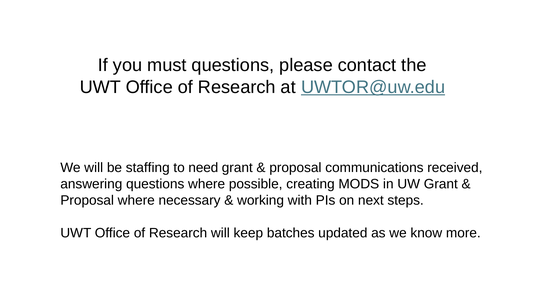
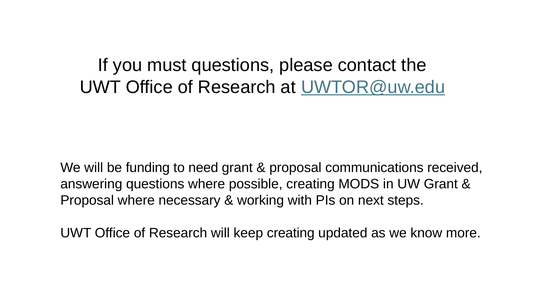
staffing: staffing -> funding (148, 168)
keep batches: batches -> creating (291, 233)
